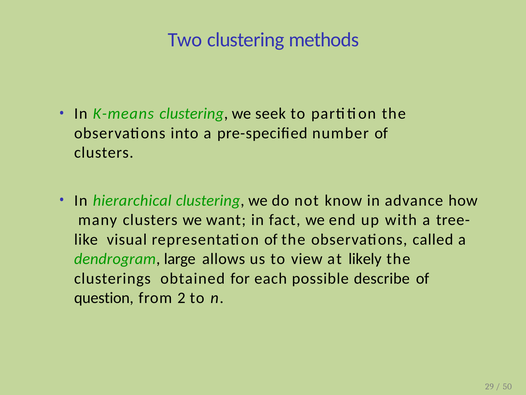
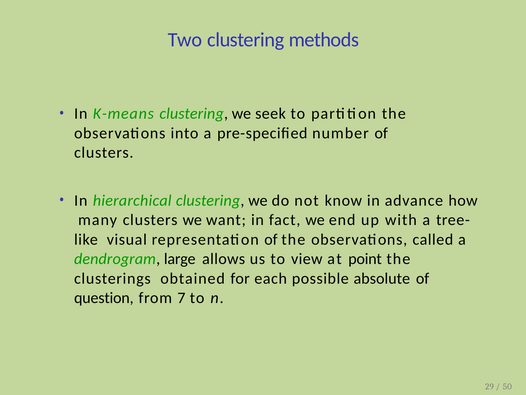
likely: likely -> point (365, 259)
describe: describe -> absolute (382, 278)
2: 2 -> 7 (181, 298)
